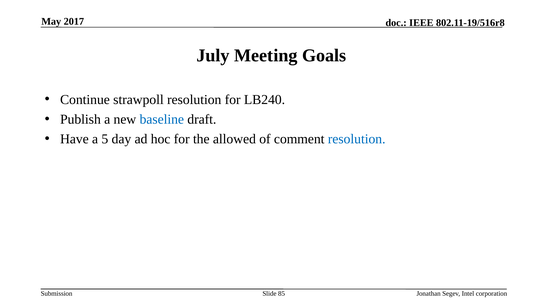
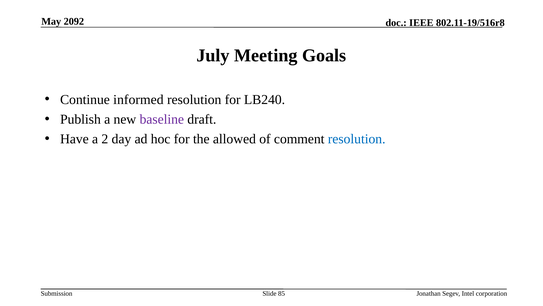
2017: 2017 -> 2092 (74, 22)
strawpoll: strawpoll -> informed (138, 99)
baseline colour: blue -> purple (162, 119)
5: 5 -> 2 (105, 139)
